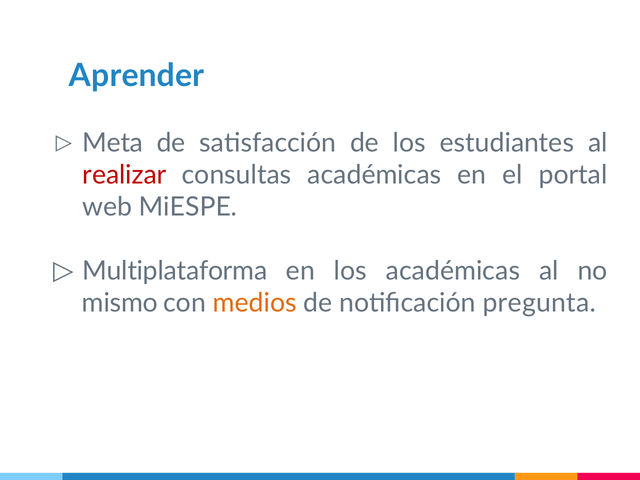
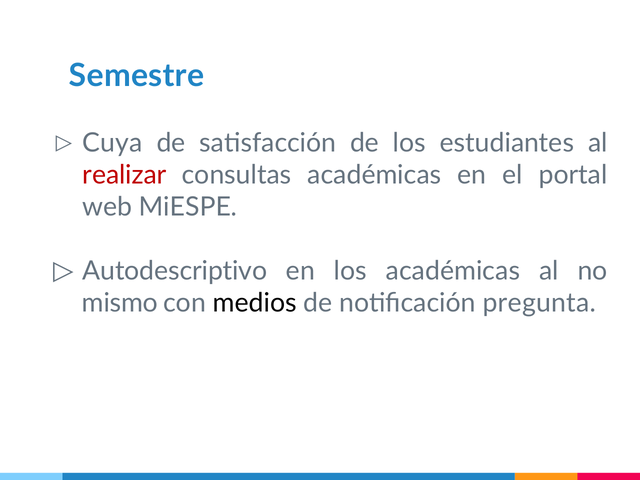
Aprender: Aprender -> Semestre (137, 76)
Meta: Meta -> Cuya (112, 143)
Multiplataforma: Multiplataforma -> Autodescriptivo (175, 271)
medios colour: orange -> black (255, 303)
